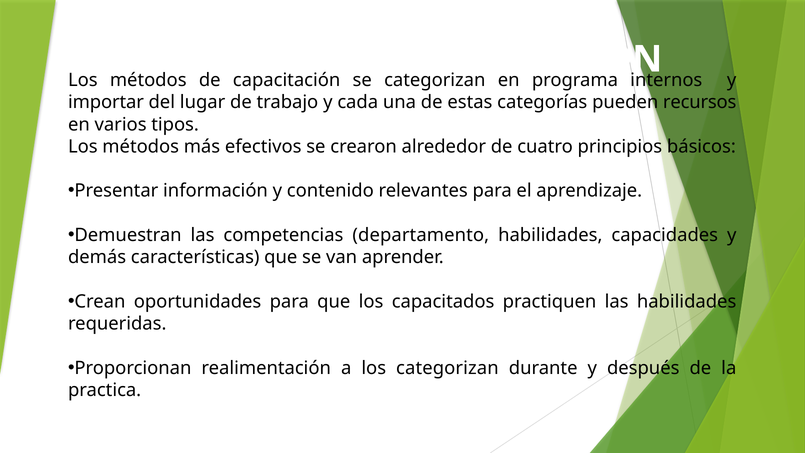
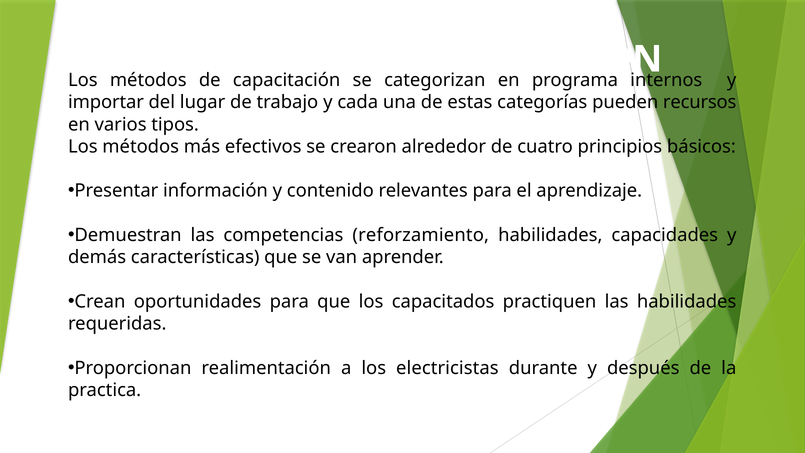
departamento: departamento -> reforzamiento (421, 235)
los categorizan: categorizan -> electricistas (447, 368)
